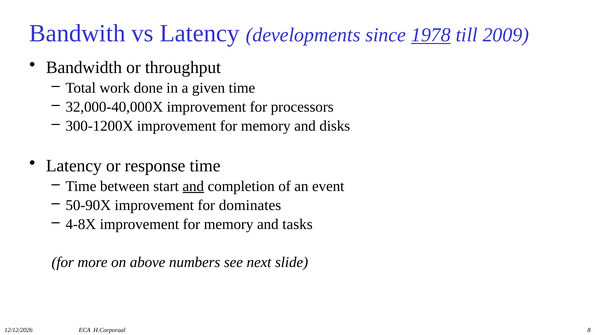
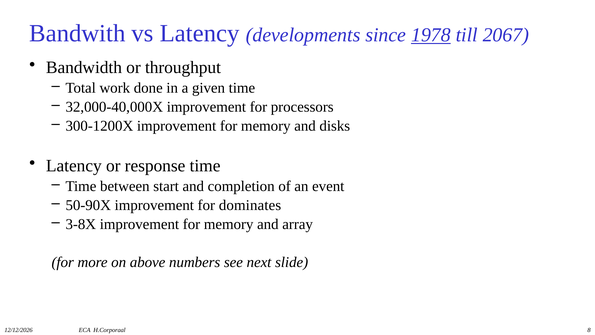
2009: 2009 -> 2067 (506, 35)
and underline: present -> none (193, 186)
4-8X: 4-8X -> 3-8X (81, 224)
tasks: tasks -> array (298, 224)
